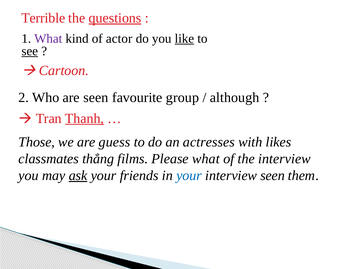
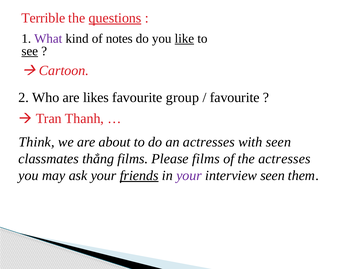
actor: actor -> notes (119, 39)
are seen: seen -> likes (96, 98)
although: although -> favourite (235, 98)
Thanh underline: present -> none (84, 119)
Those: Those -> Think (37, 142)
guess: guess -> about (115, 142)
with likes: likes -> seen (278, 142)
Please what: what -> films (206, 159)
the interview: interview -> actresses (284, 159)
ask underline: present -> none (78, 176)
friends underline: none -> present (139, 176)
your colour: blue -> purple (189, 176)
